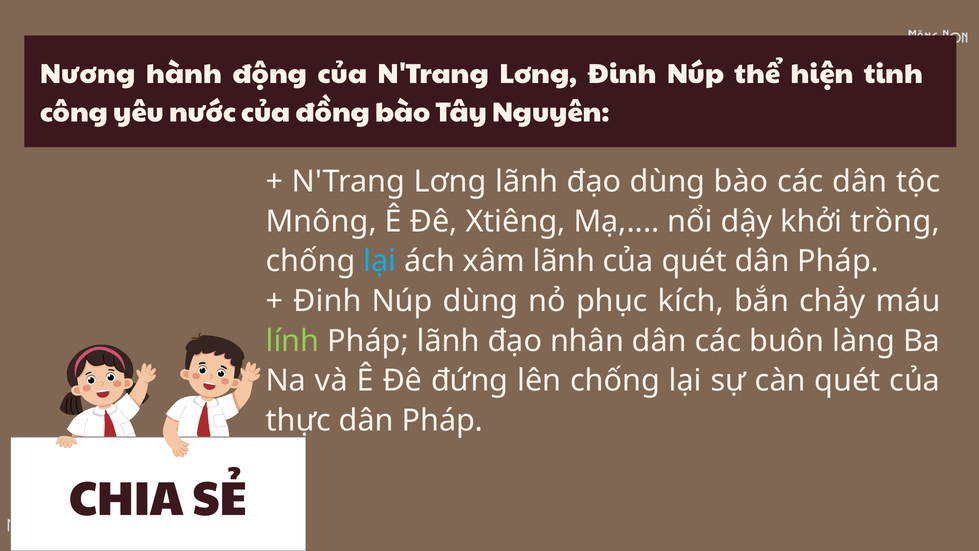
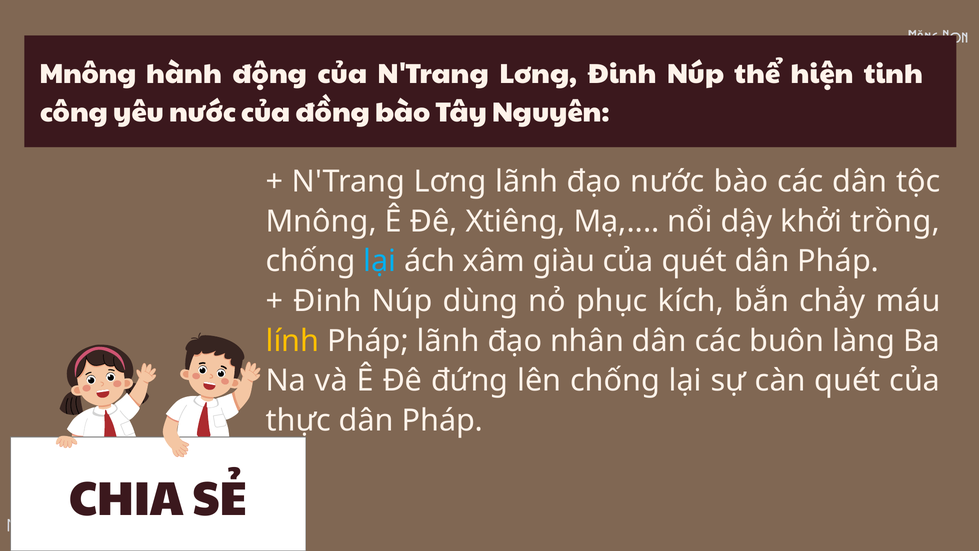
Nương: Nương -> Mnông (88, 74)
đạo dùng: dùng -> nước (667, 182)
xâm lãnh: lãnh -> giàu (564, 261)
lính colour: light green -> yellow (292, 341)
